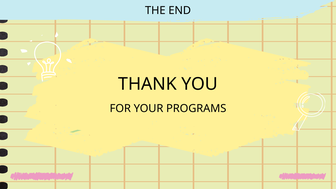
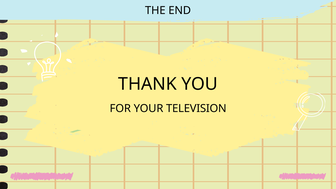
PROGRAMS: PROGRAMS -> TELEVISION (196, 108)
